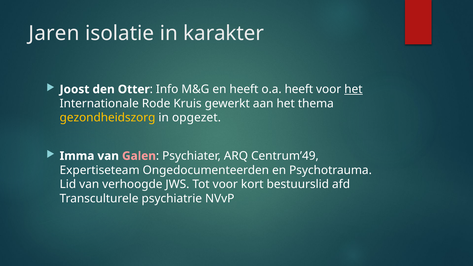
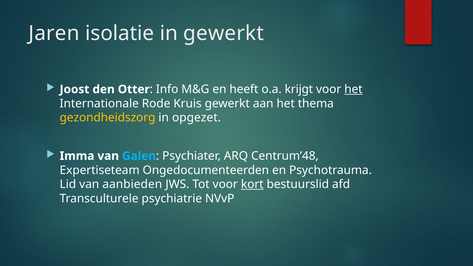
in karakter: karakter -> gewerkt (224, 33)
o.a heeft: heeft -> krijgt (299, 89)
Galen colour: pink -> light blue (139, 156)
Centrum’49: Centrum’49 -> Centrum’48 (285, 156)
verhoogde: verhoogde -> aanbieden (132, 184)
kort underline: none -> present (252, 184)
